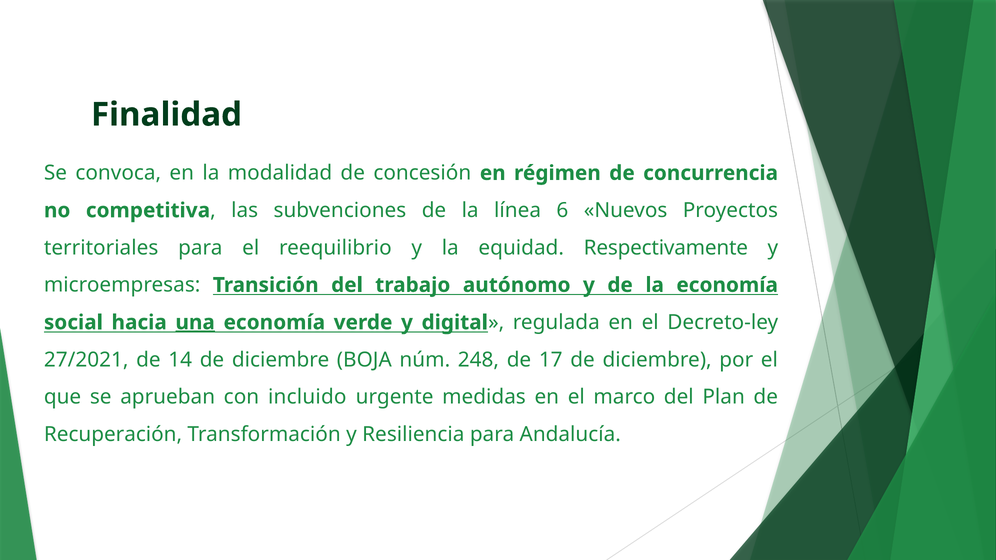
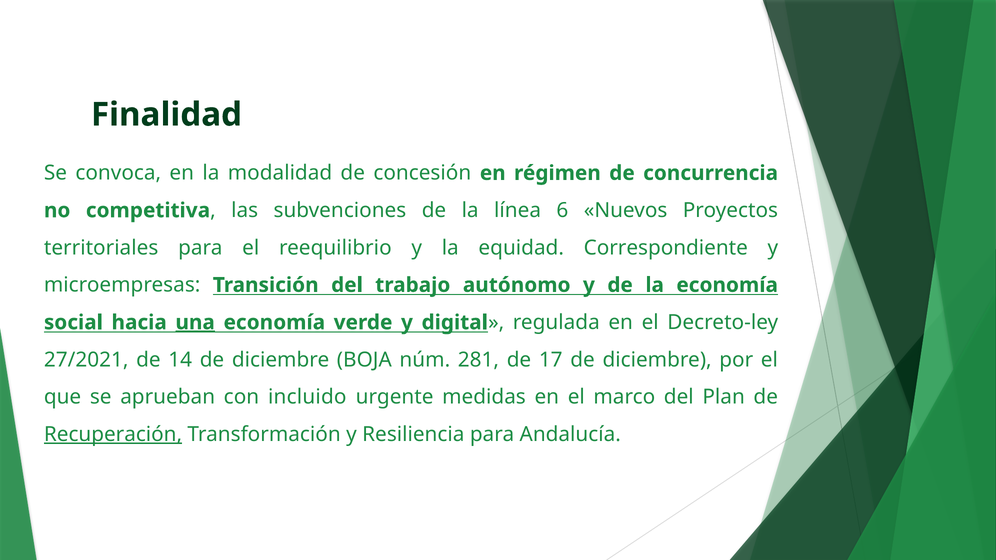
Respectivamente: Respectivamente -> Correspondiente (666, 248)
248: 248 -> 281 (478, 360)
Recuperación underline: none -> present (113, 435)
